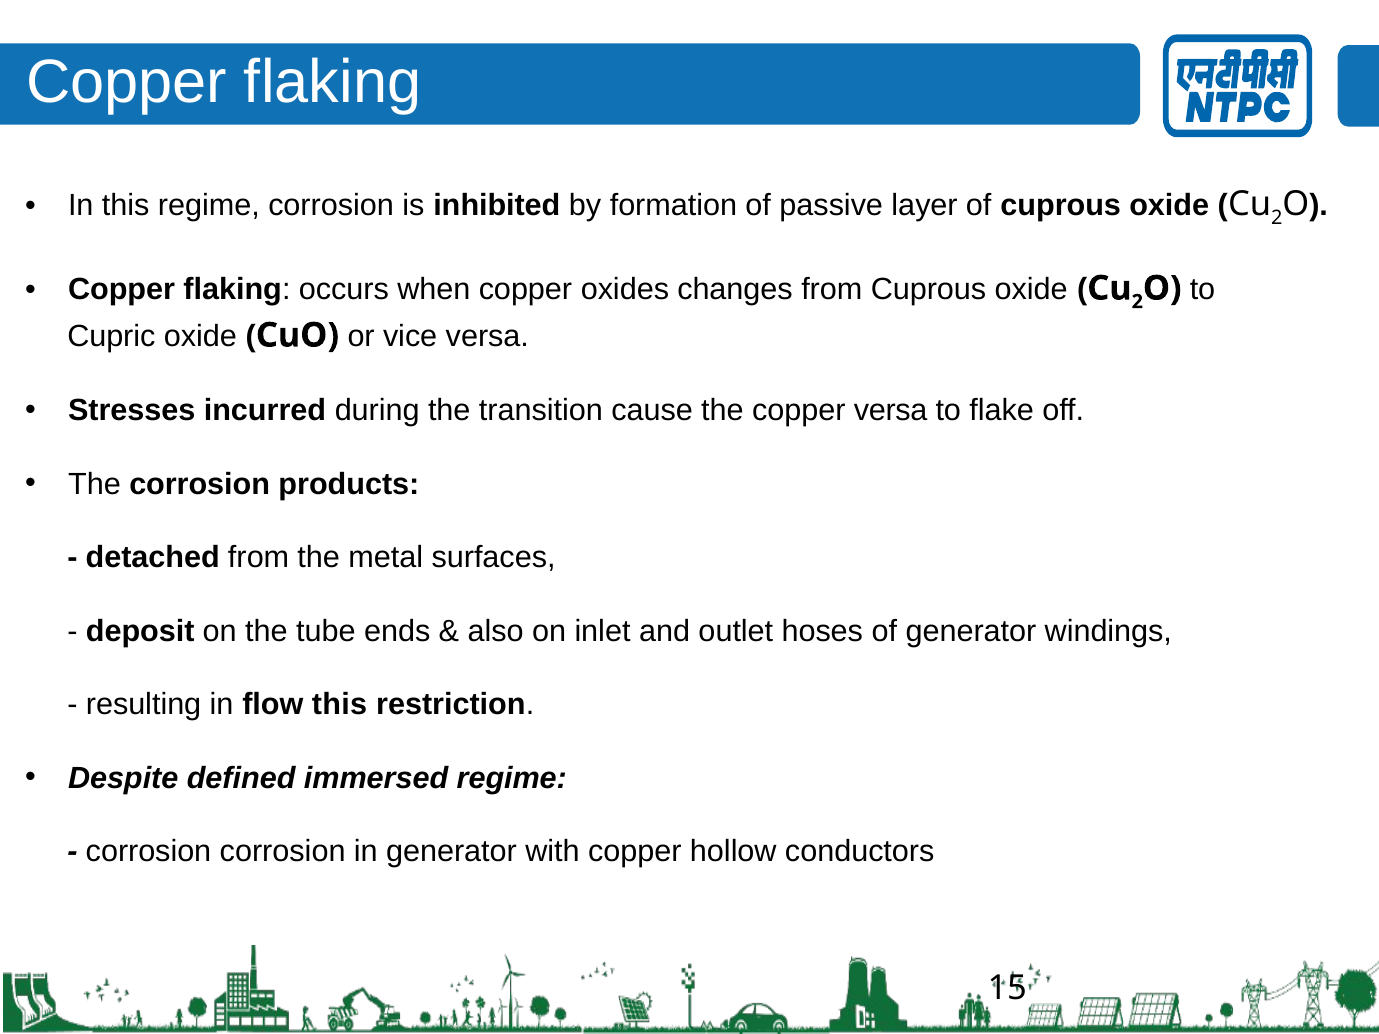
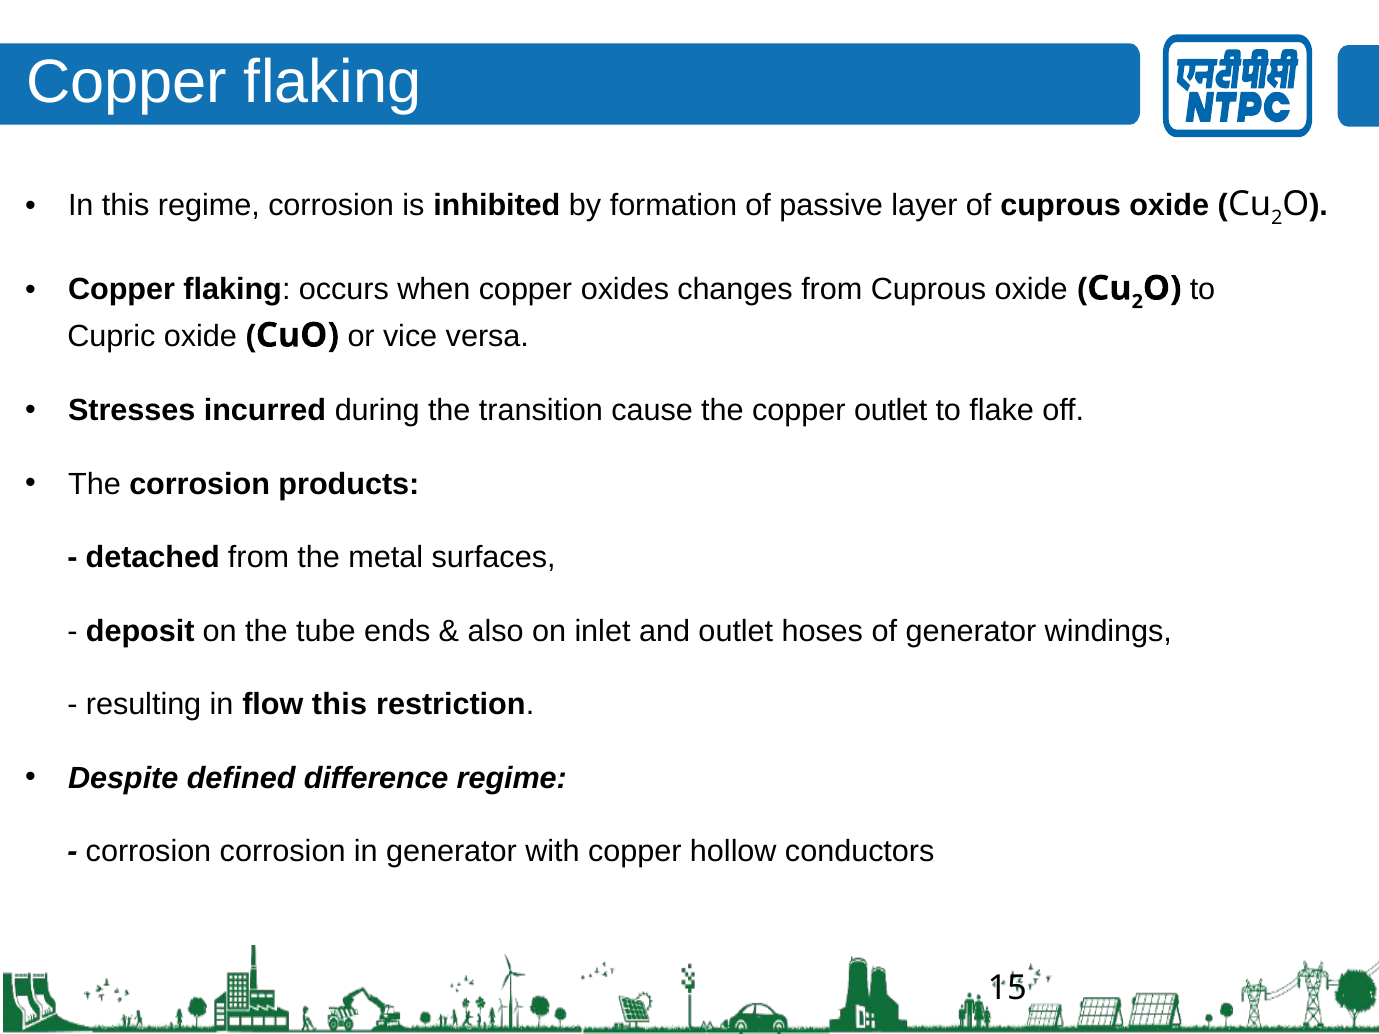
copper versa: versa -> outlet (891, 411)
immersed: immersed -> difference (376, 778)
